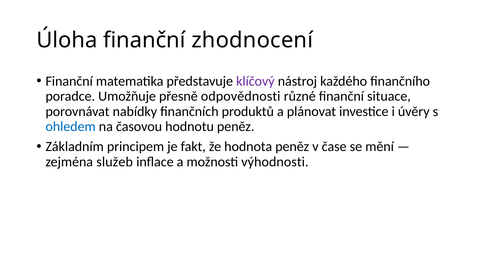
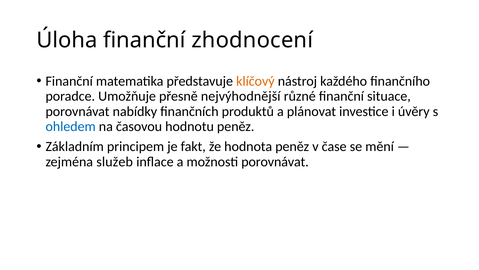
klíčový colour: purple -> orange (255, 81)
odpovědnosti: odpovědnosti -> nejvýhodnější (241, 96)
možnosti výhodnosti: výhodnosti -> porovnávat (275, 161)
